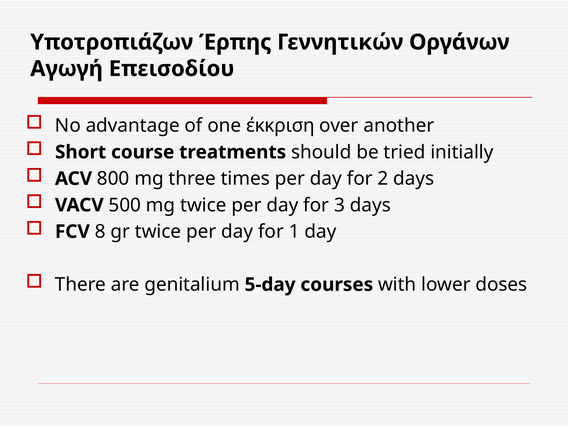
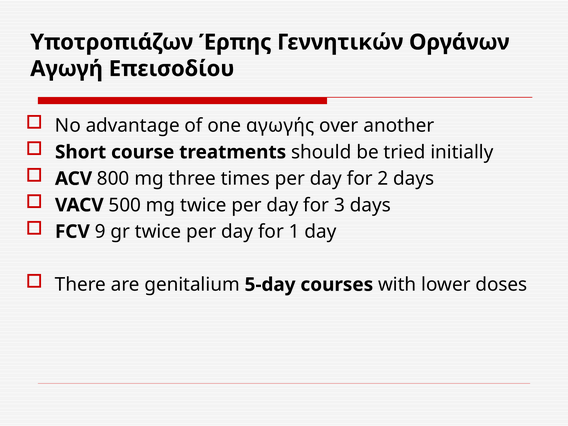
έκκριση: έκκριση -> αγωγής (280, 126)
8: 8 -> 9 (100, 232)
